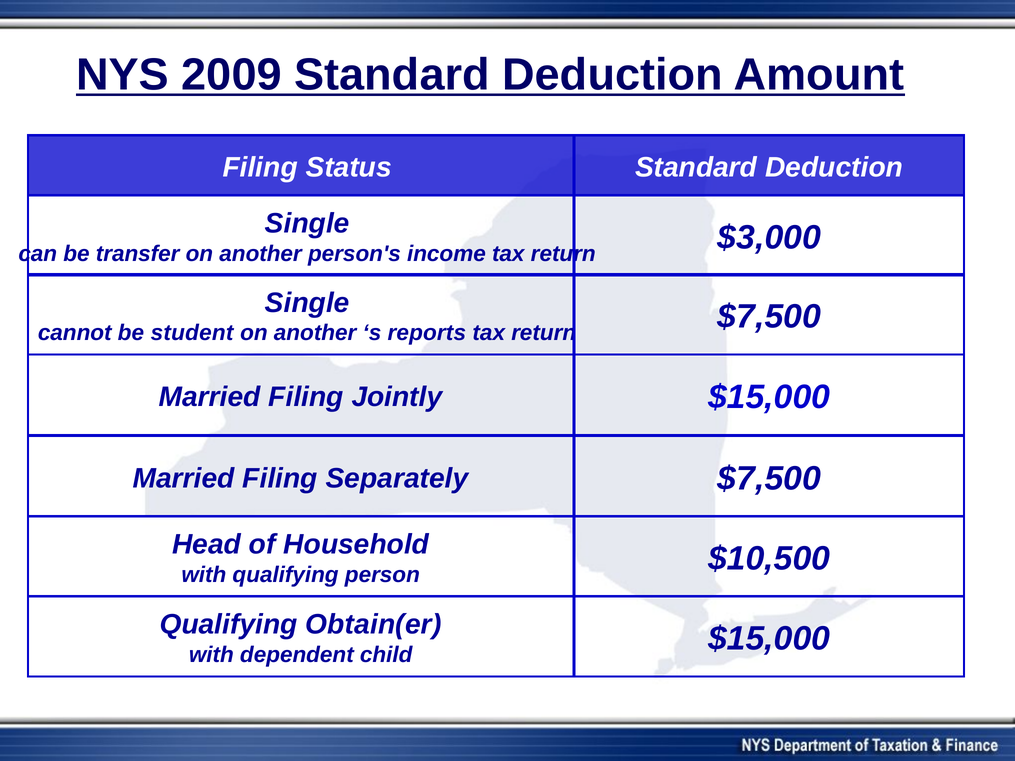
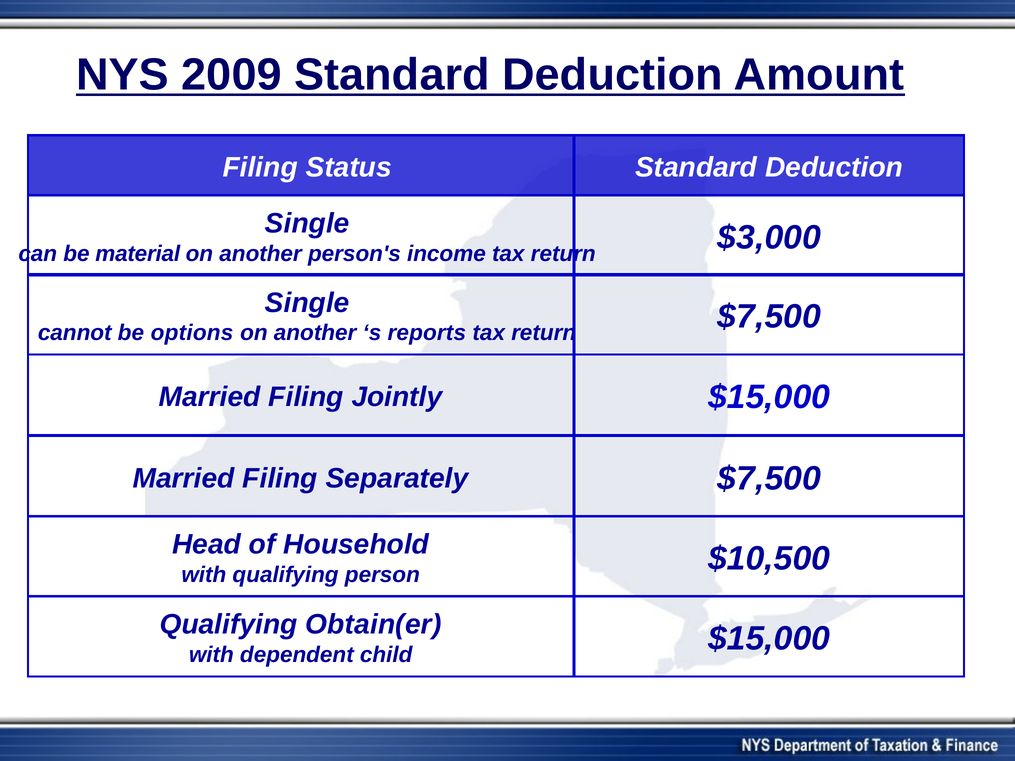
transfer: transfer -> material (138, 254)
student: student -> options (192, 333)
